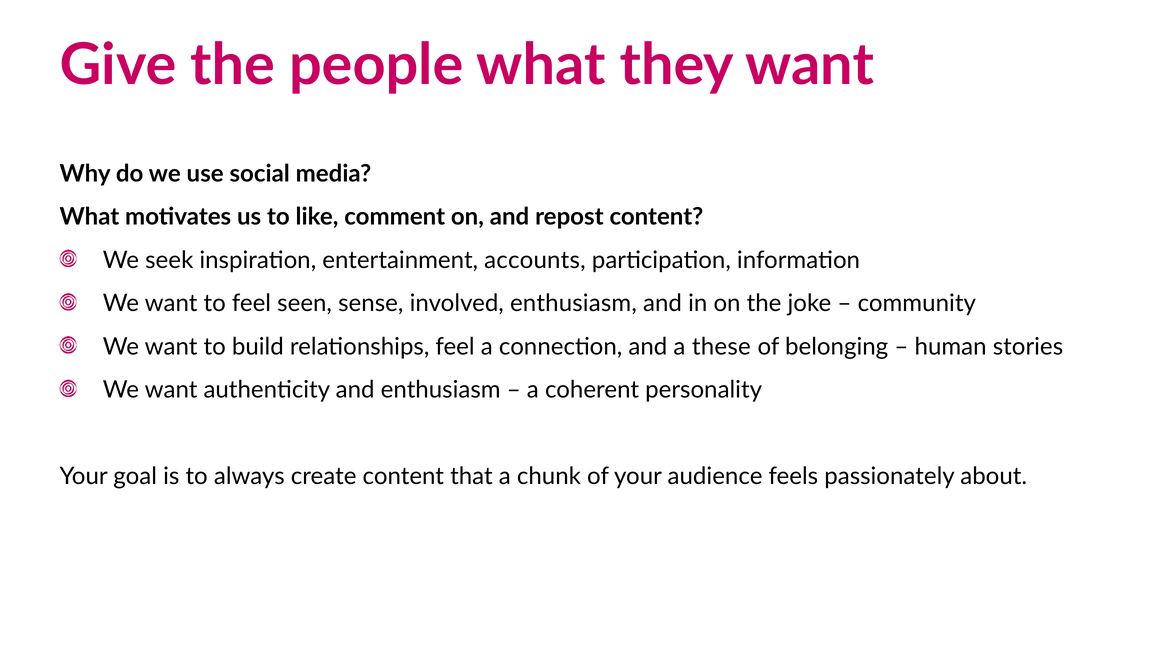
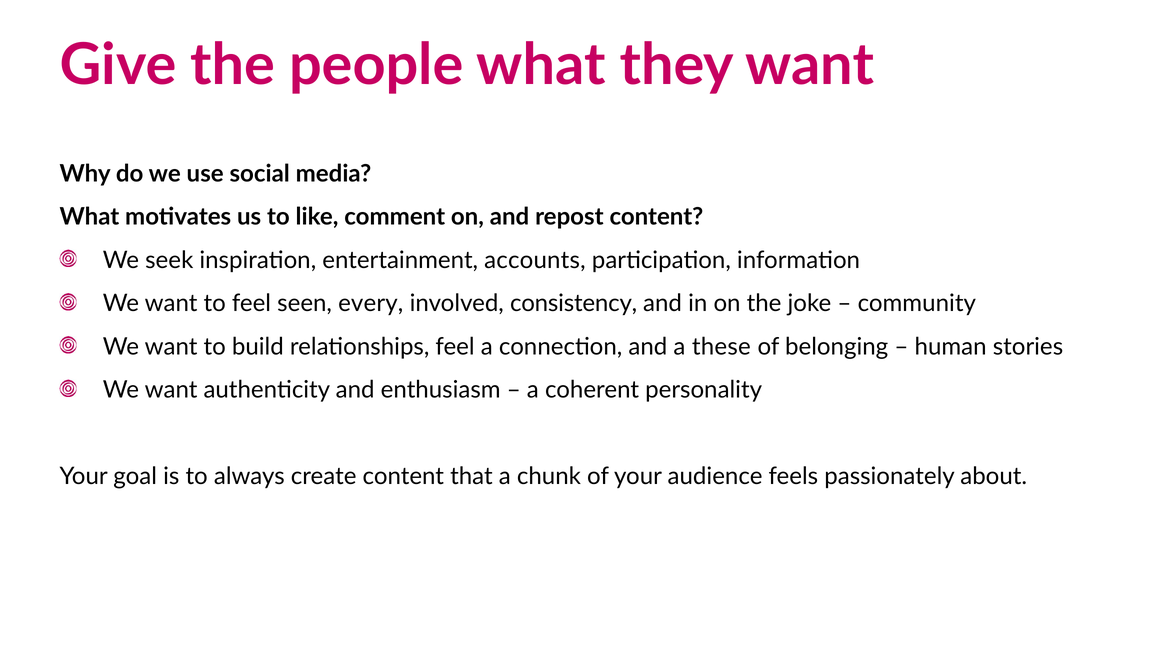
sense: sense -> every (371, 303)
involved enthusiasm: enthusiasm -> consistency (574, 303)
